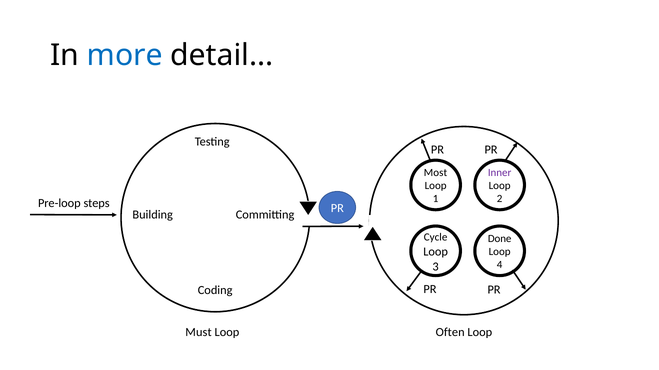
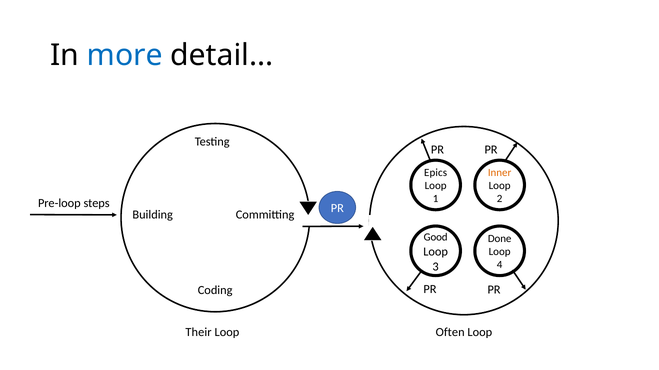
Most: Most -> Epics (436, 173)
Inner colour: purple -> orange (500, 173)
Cycle: Cycle -> Good (436, 238)
Must: Must -> Their (199, 333)
